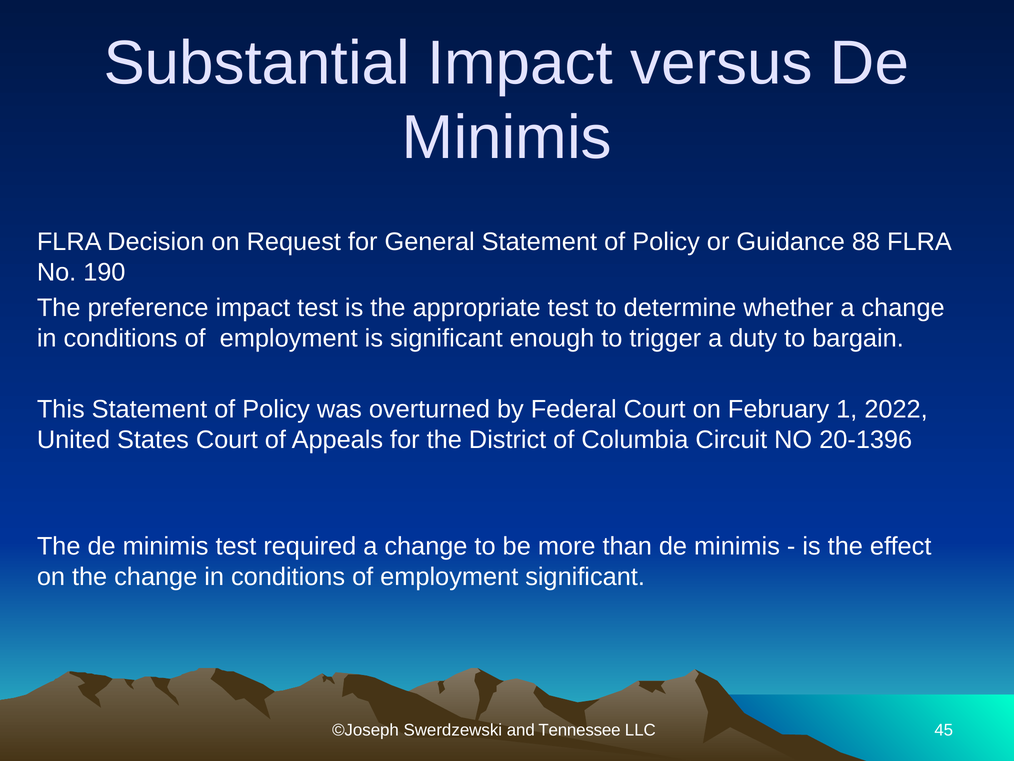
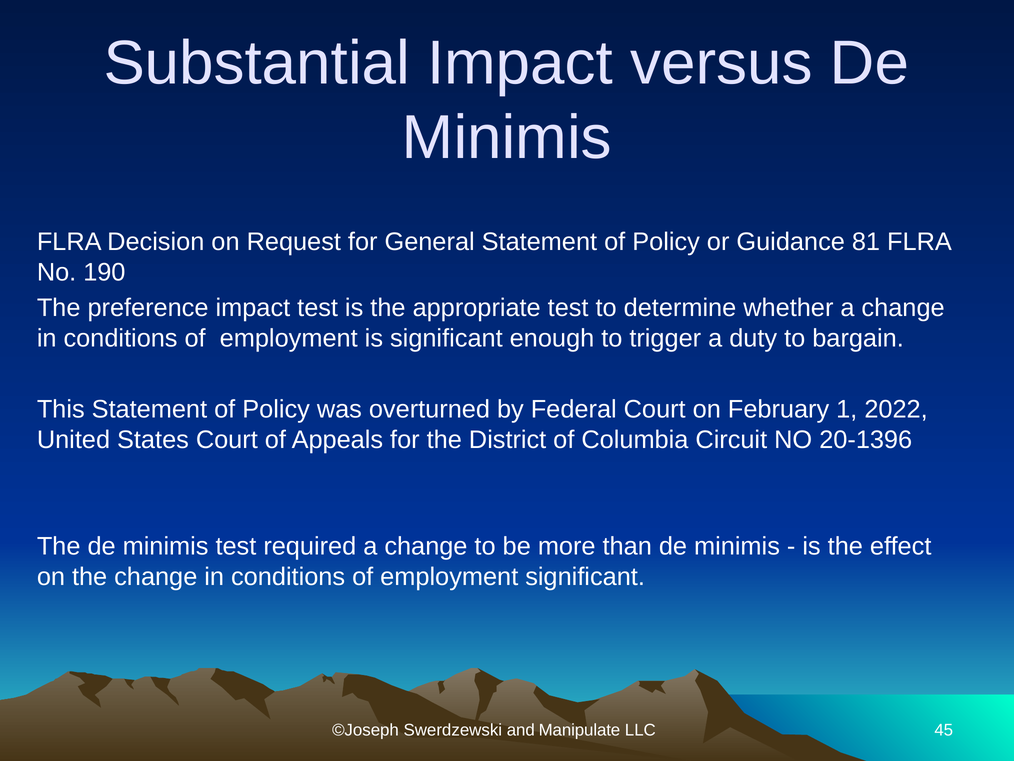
88: 88 -> 81 (866, 242)
Tennessee: Tennessee -> Manipulate (579, 730)
